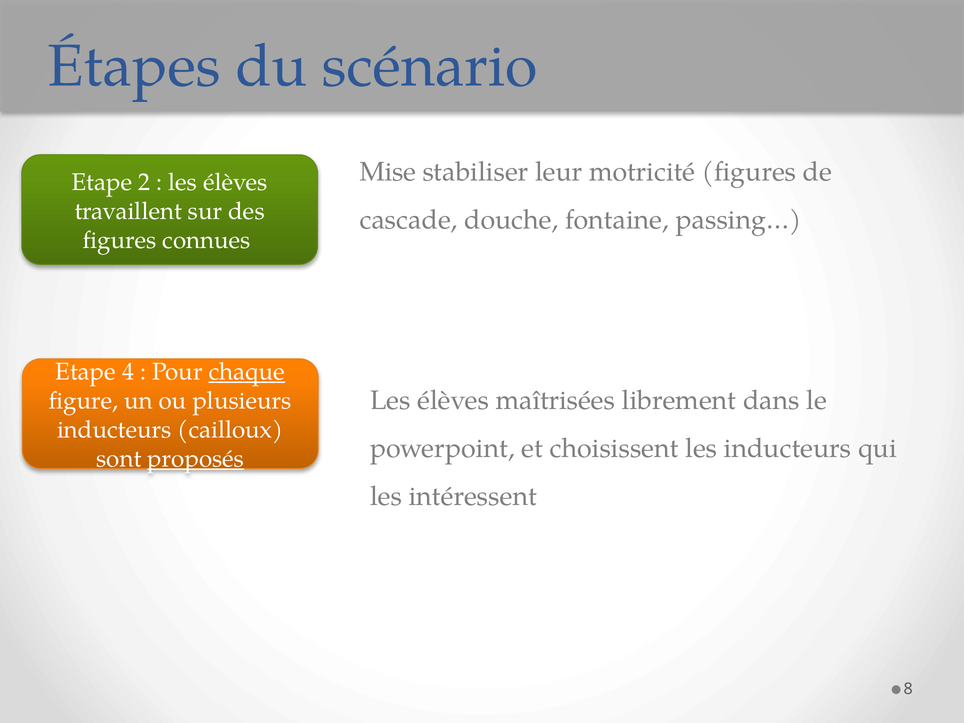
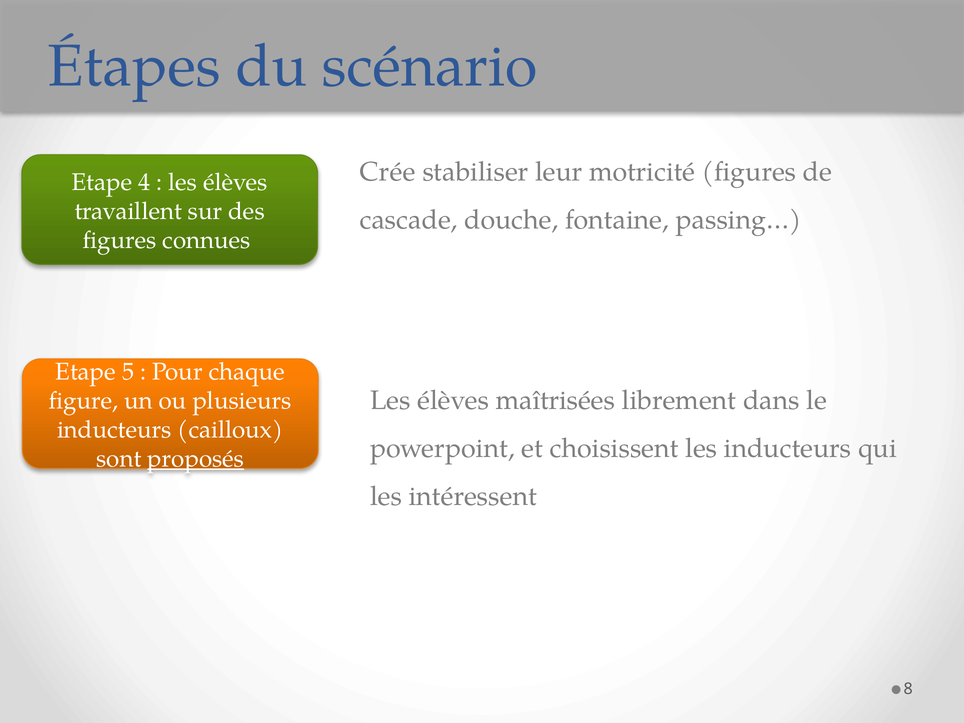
Mise: Mise -> Crée (388, 172)
2: 2 -> 4 (144, 182)
4: 4 -> 5 (128, 372)
chaque underline: present -> none (247, 372)
